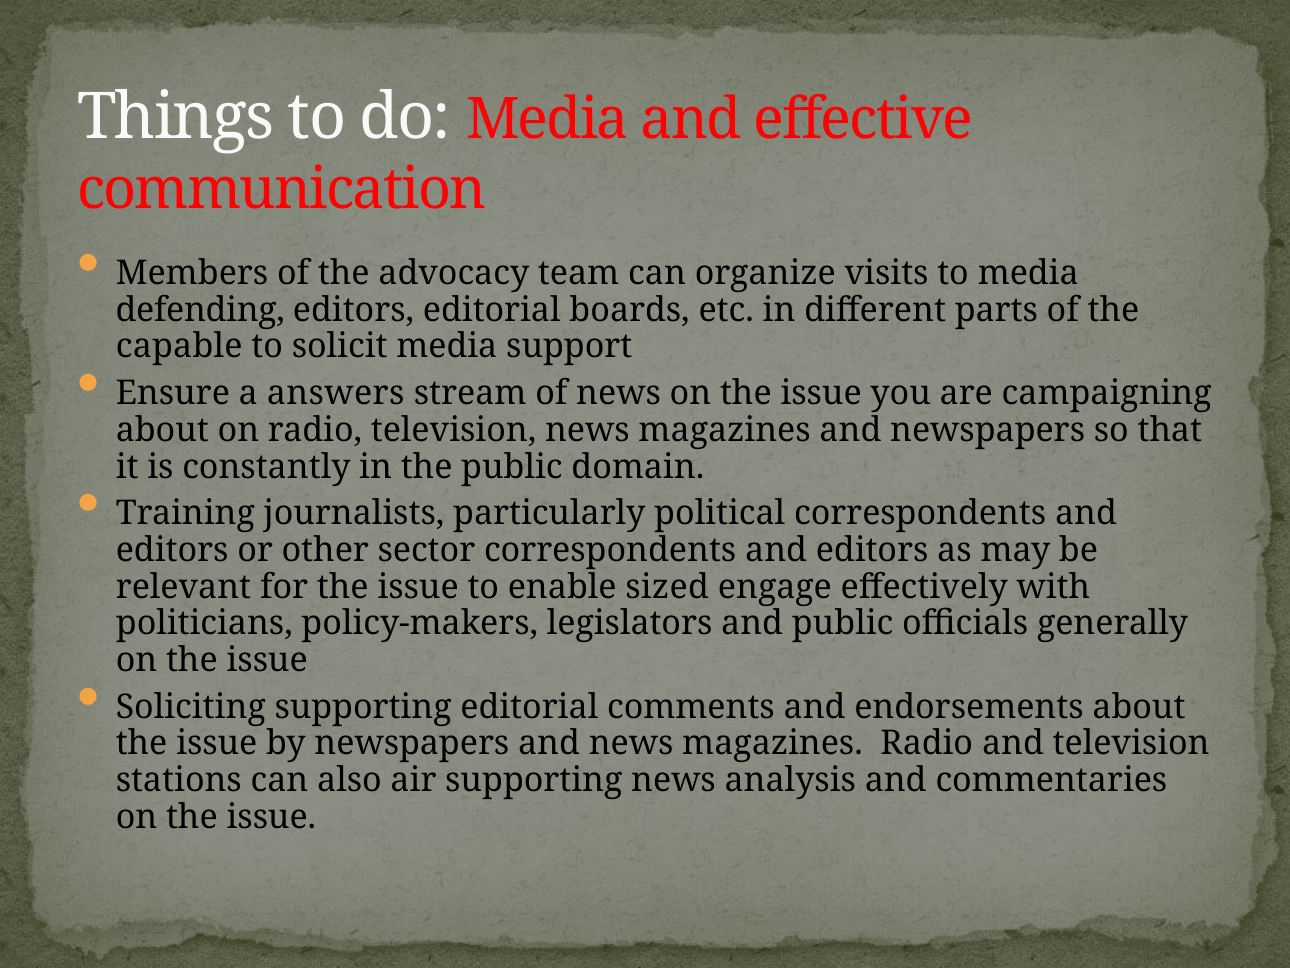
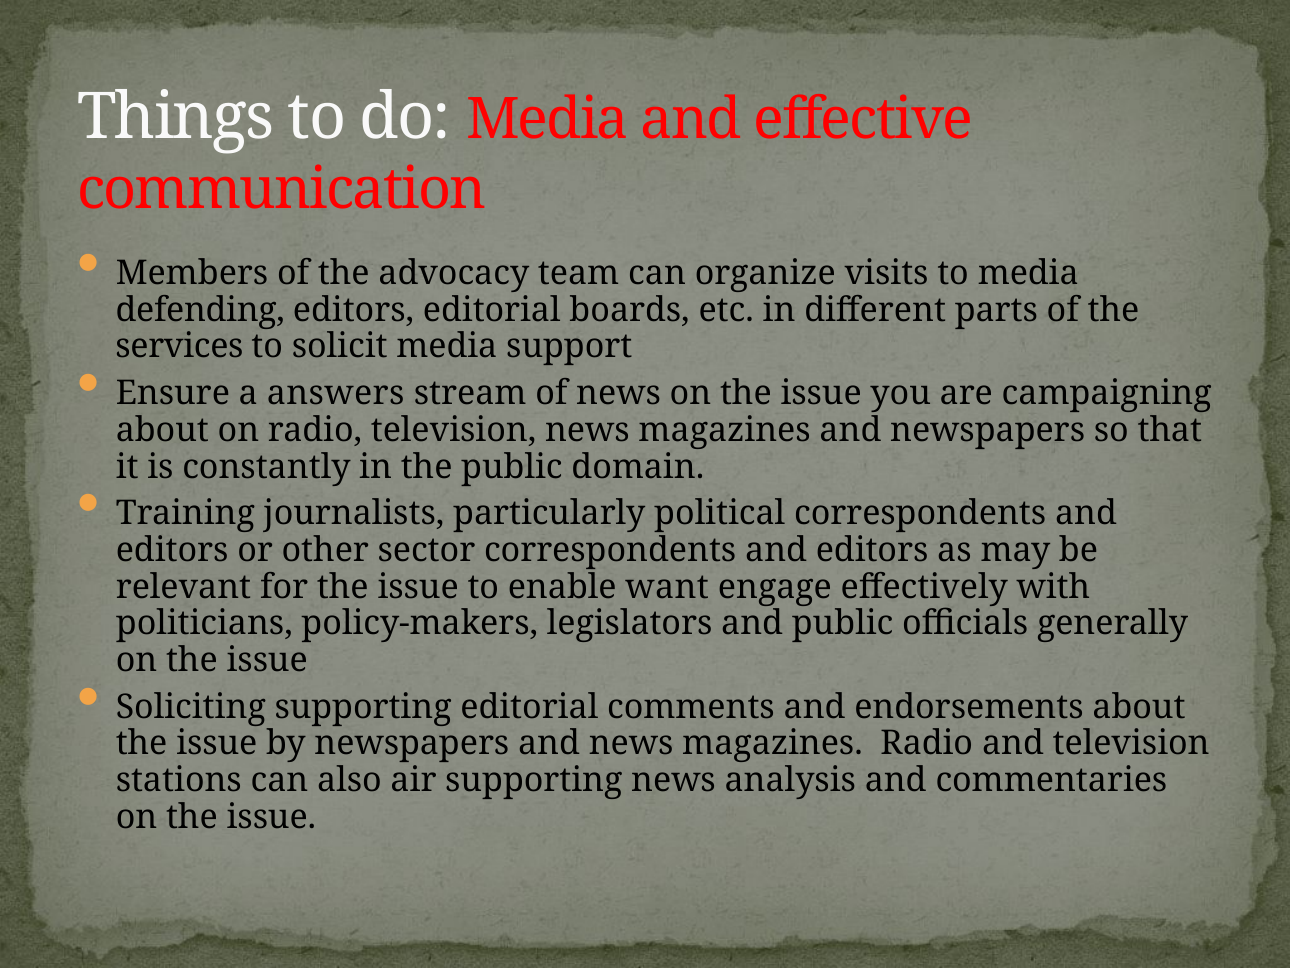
capable: capable -> services (179, 347)
sized: sized -> want (667, 586)
